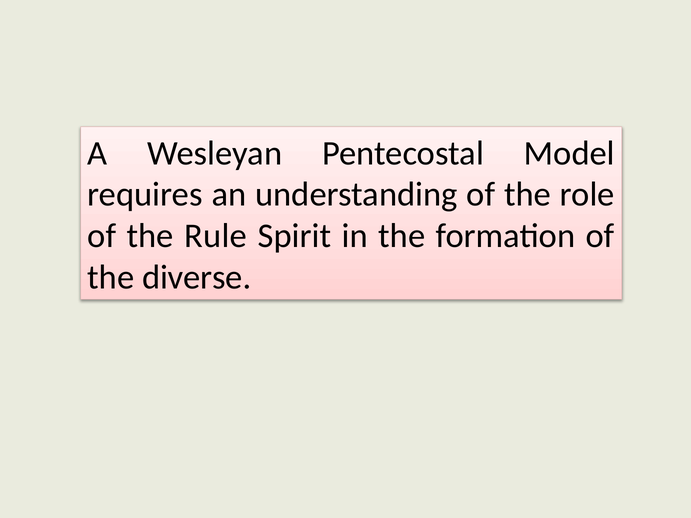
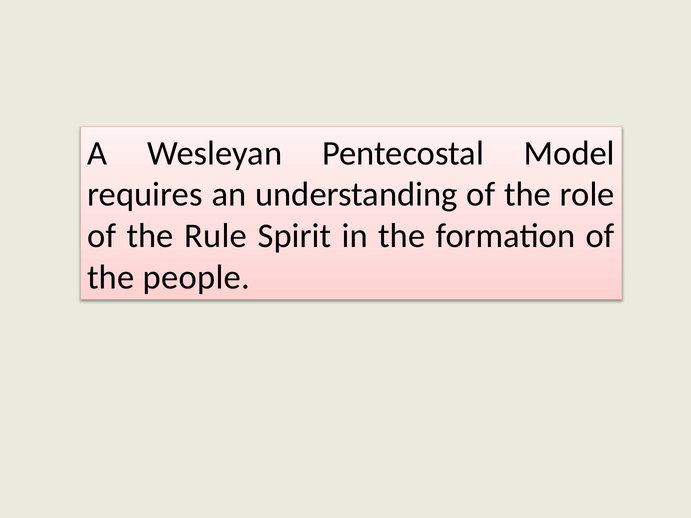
diverse: diverse -> people (196, 278)
